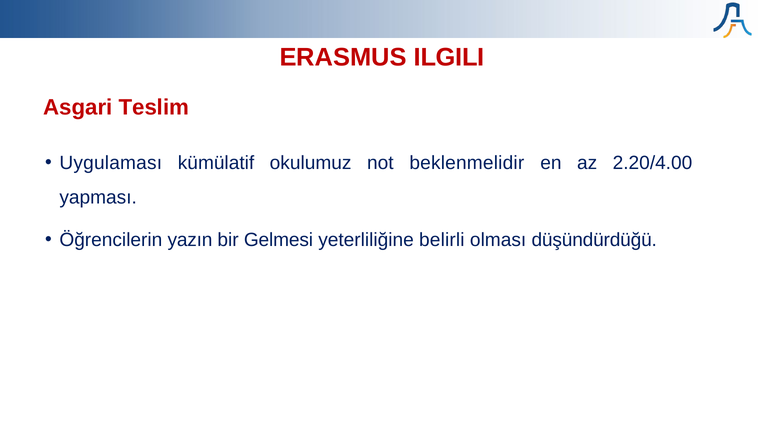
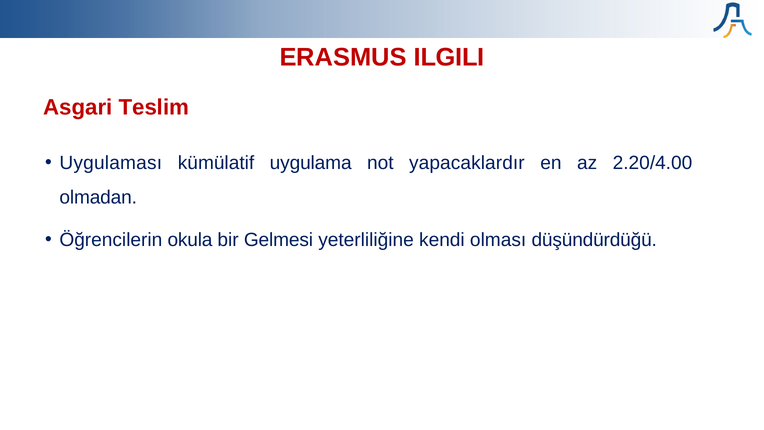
okulumuz: okulumuz -> uygulama (311, 163)
beklenmelidir: beklenmelidir -> yapacaklardır (467, 163)
yapması: yapması -> olmadan (98, 197)
yazın: yazın -> okula (190, 240)
belirli: belirli -> kendi (442, 240)
